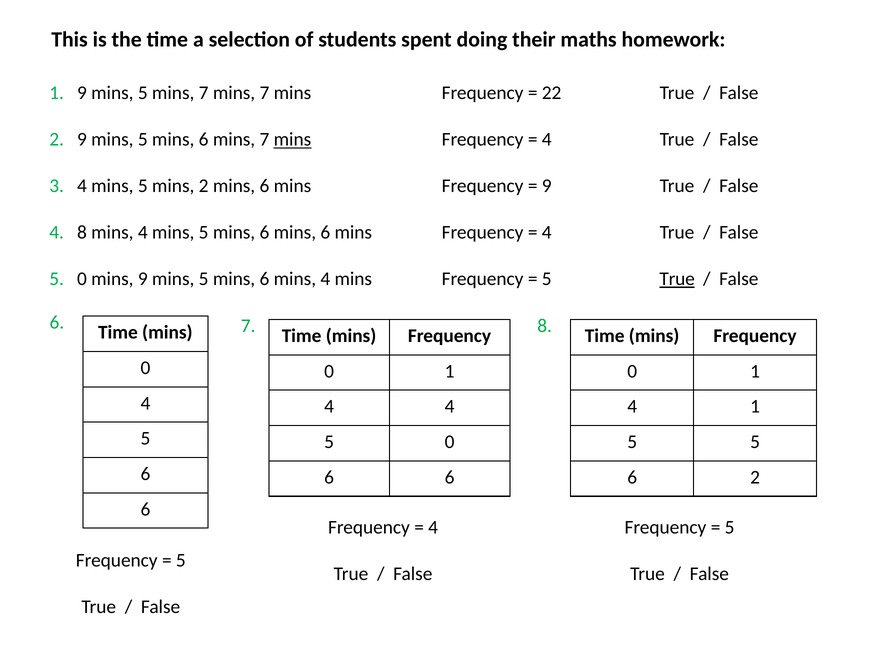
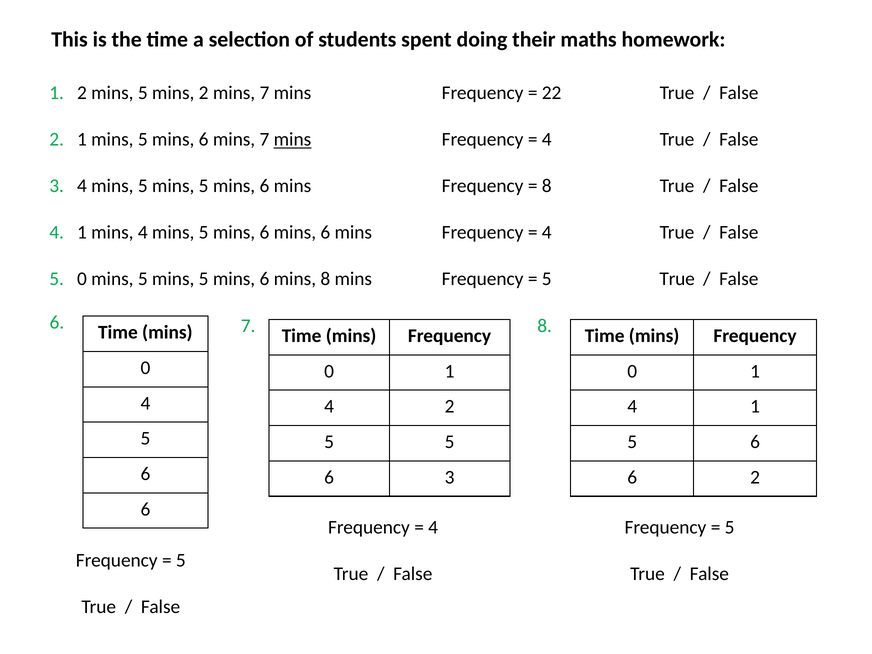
1 9: 9 -> 2 (82, 93)
5 mins 7: 7 -> 2 (204, 93)
2 9: 9 -> 1 (82, 140)
2: 2 -> 5 (204, 186)
9: 9 -> 8 (547, 186)
8: 8 -> 1 (82, 233)
0 mins 9: 9 -> 5 (143, 279)
6 mins 4: 4 -> 8 (325, 279)
True underline: present -> none (677, 279)
4 4: 4 -> 2 (450, 407)
0: 0 -> 5 (450, 442)
5: 5 -> 6 (755, 442)
6: 6 -> 3 (450, 477)
